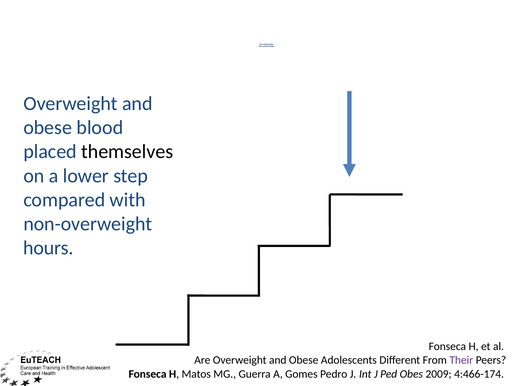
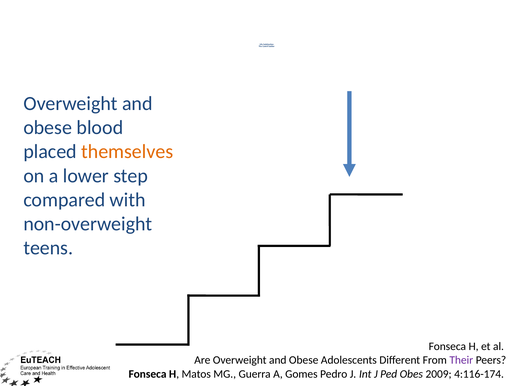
themselves colour: black -> orange (127, 152)
hours: hours -> teens (48, 248)
4:466-174: 4:466-174 -> 4:116-174 (479, 373)
